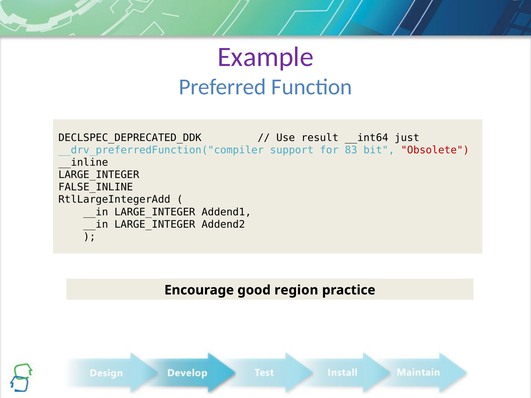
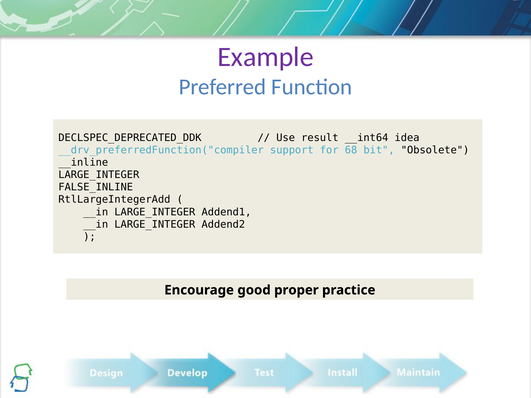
just: just -> idea (407, 138)
83: 83 -> 68 (351, 150)
Obsolete colour: red -> black (435, 150)
region: region -> proper (296, 290)
